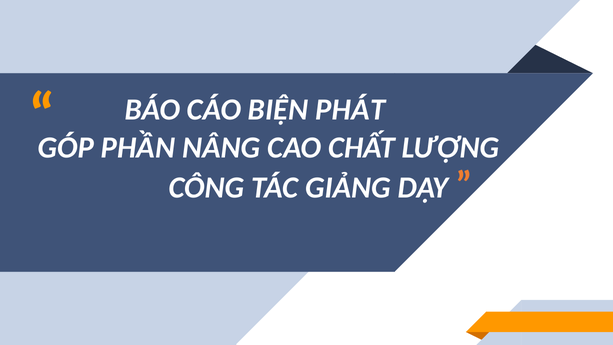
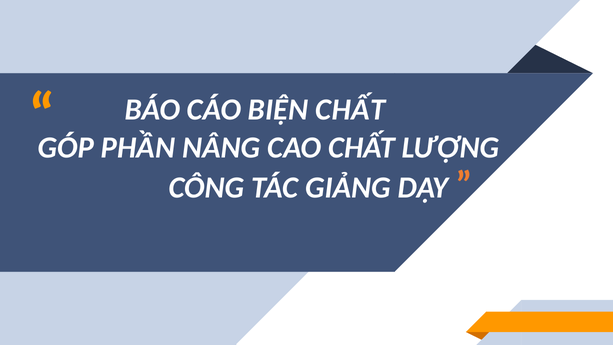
BIỆN PHÁT: PHÁT -> CHẤT (350, 109)
